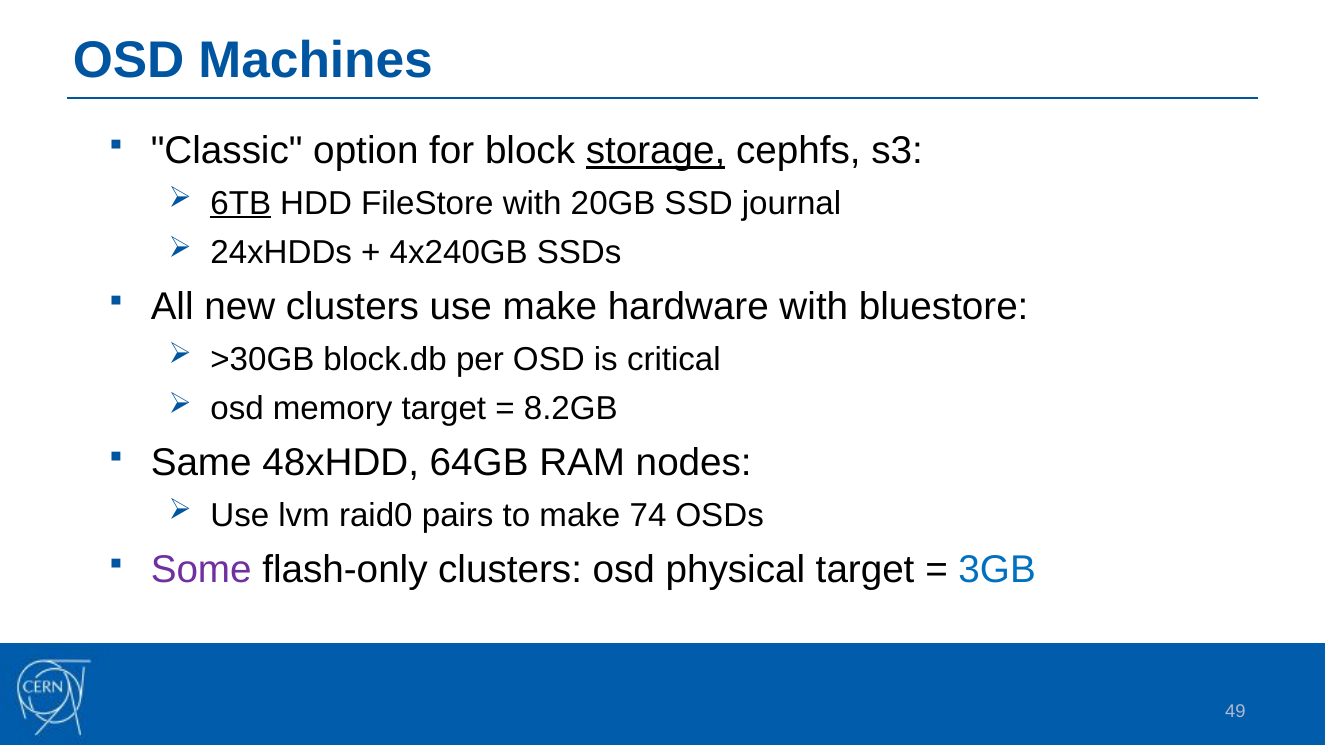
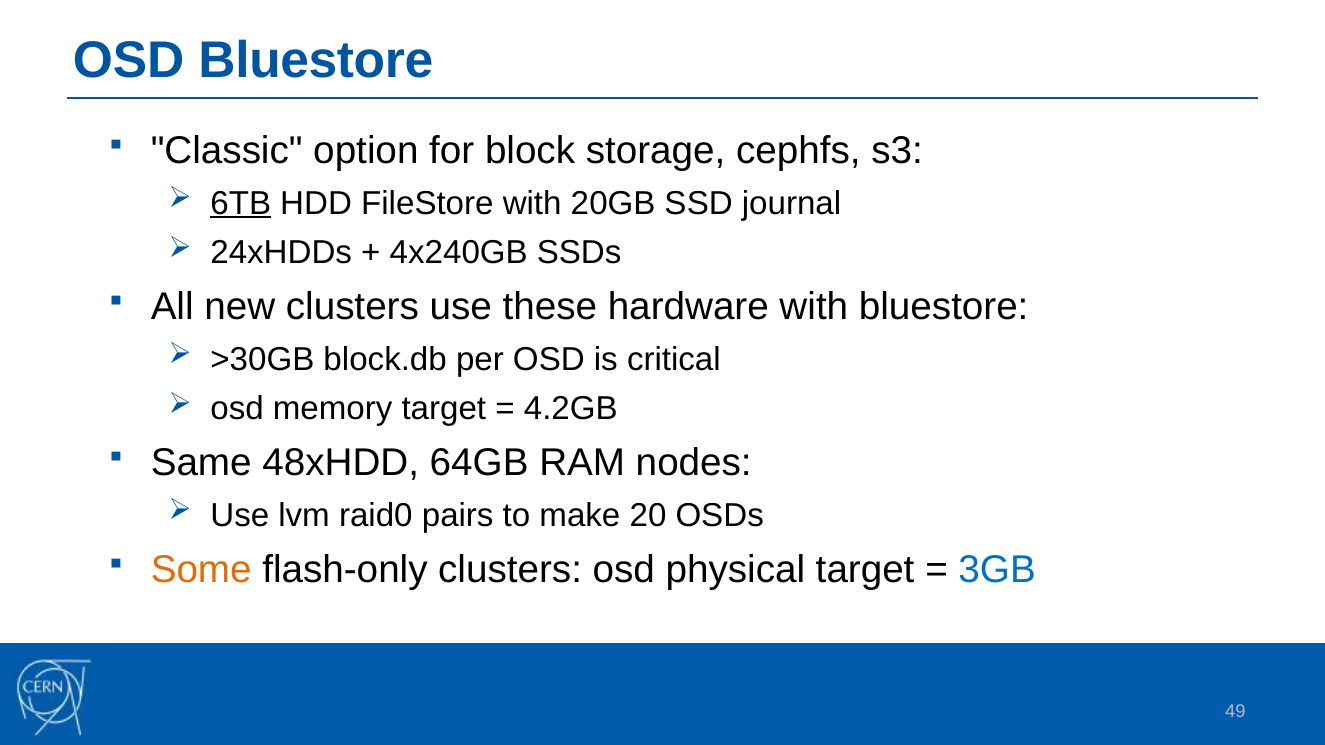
OSD Machines: Machines -> Bluestore (316, 61)
storage underline: present -> none (656, 151)
use make: make -> these (550, 307)
8.2GB: 8.2GB -> 4.2GB (571, 409)
74: 74 -> 20 (648, 515)
Some colour: purple -> orange (201, 570)
